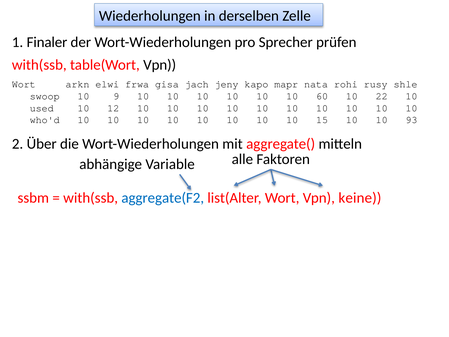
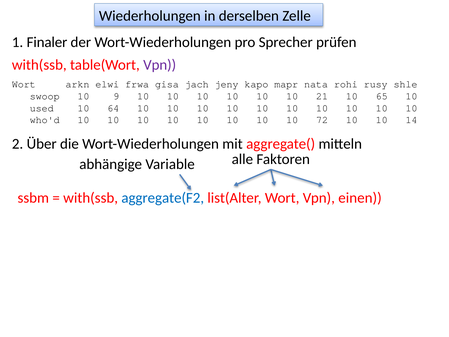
Vpn colour: black -> purple (160, 65)
60: 60 -> 21 (322, 96)
22: 22 -> 65 (382, 96)
12: 12 -> 64 (113, 108)
15: 15 -> 72 (322, 120)
93: 93 -> 14 (411, 120)
keine: keine -> einen (360, 198)
